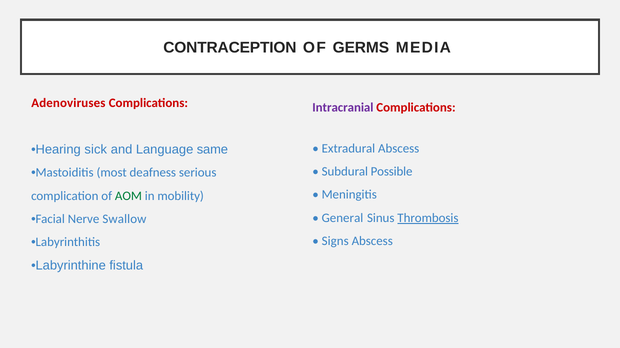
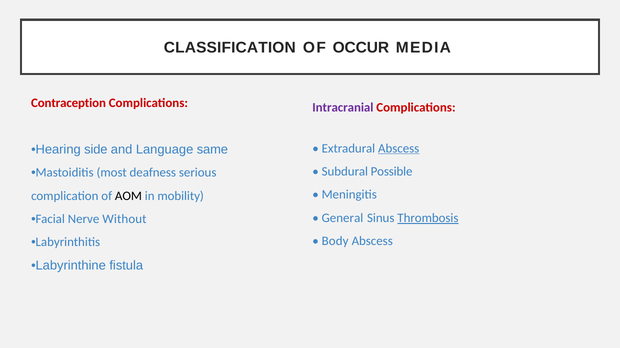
CONTRACEPTION: CONTRACEPTION -> CLASSIFICATION (230, 48)
GERMS: GERMS -> OCCUR (361, 48)
Adenoviruses: Adenoviruses -> Contraception (69, 103)
Abscess underline: none -> present (399, 149)
sick: sick -> side (96, 150)
AOM colour: green -> black (128, 196)
Swallow: Swallow -> Without (124, 219)
Signs: Signs -> Body (335, 242)
